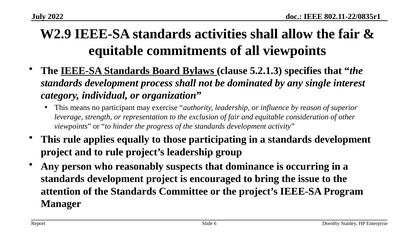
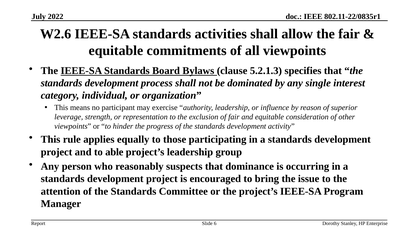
W2.9: W2.9 -> W2.6 (56, 34)
to rule: rule -> able (114, 152)
